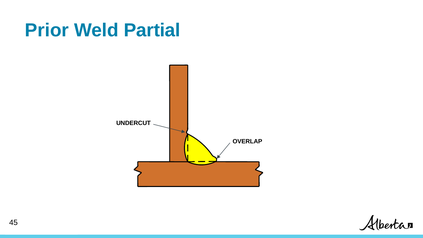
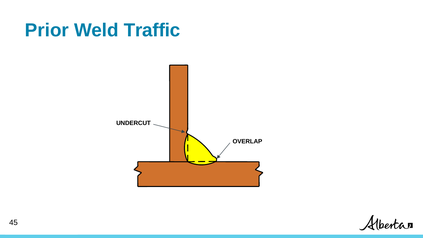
Partial: Partial -> Traffic (152, 30)
